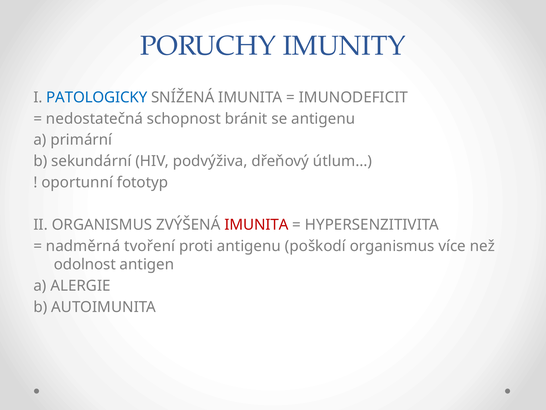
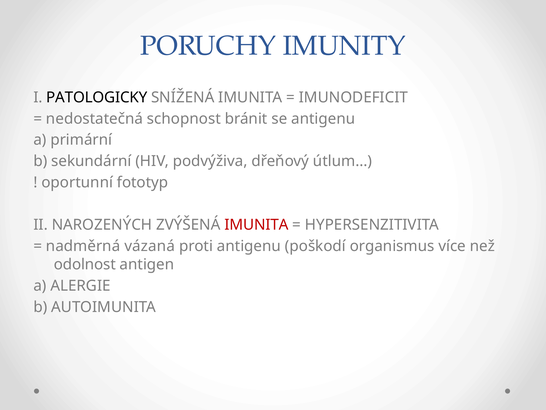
PATOLOGICKY colour: blue -> black (97, 97)
II ORGANISMUS: ORGANISMUS -> NAROZENÝCH (102, 225)
tvoření: tvoření -> vázaná (150, 246)
